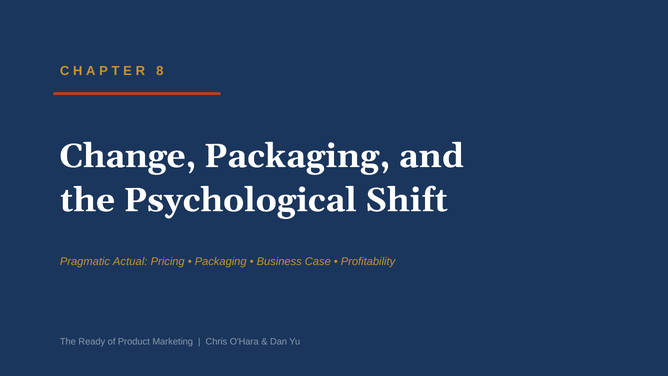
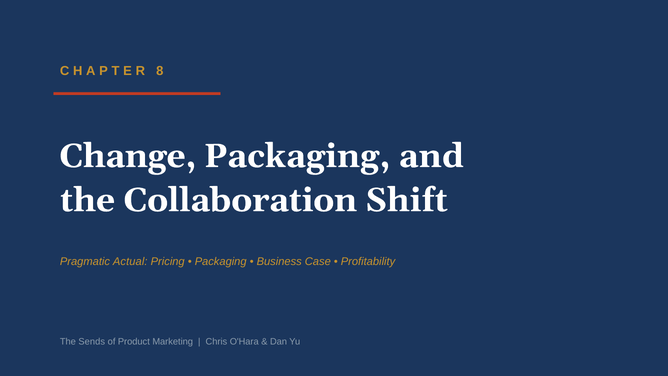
Psychological: Psychological -> Collaboration (240, 200)
Ready: Ready -> Sends (92, 341)
